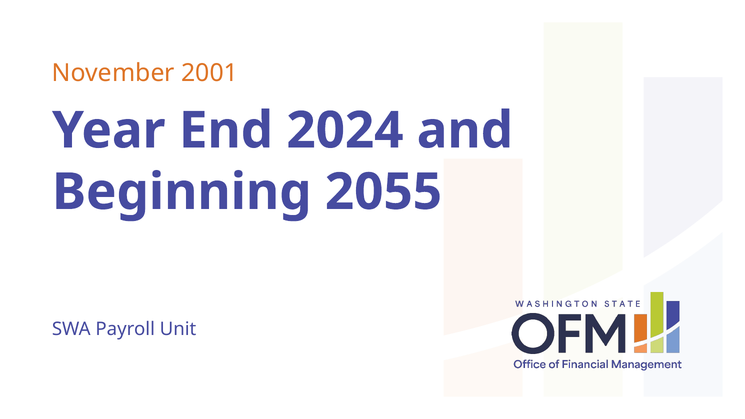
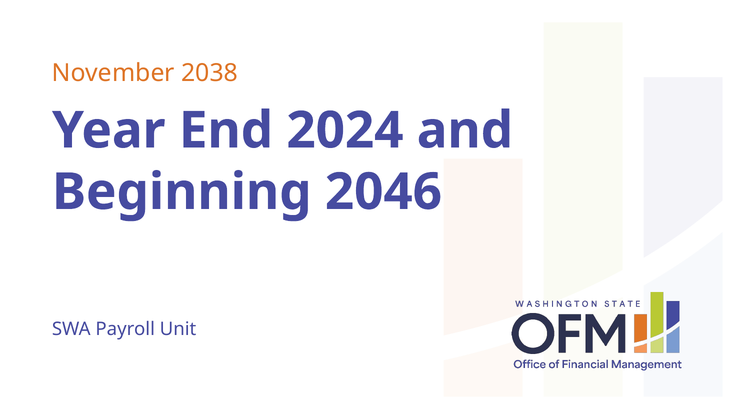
2001: 2001 -> 2038 (210, 73)
2055: 2055 -> 2046 (383, 192)
